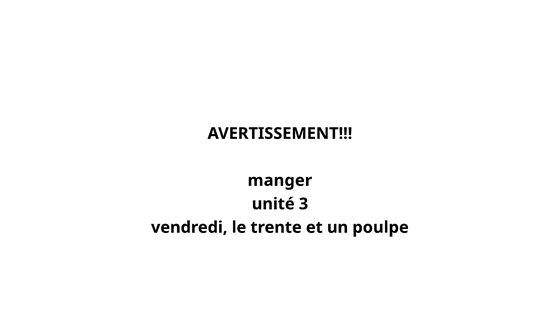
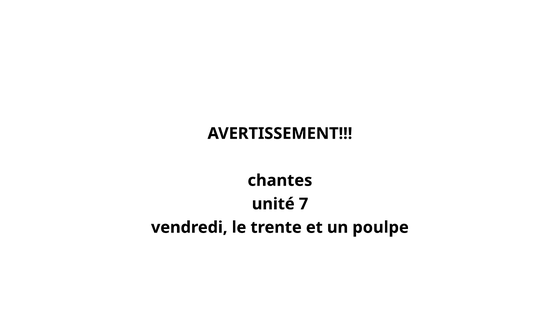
manger: manger -> chantes (280, 180)
3: 3 -> 7 (304, 204)
